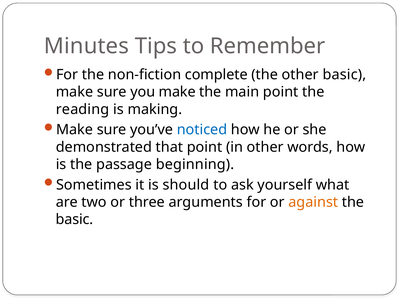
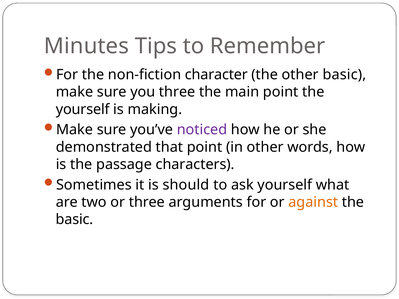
complete: complete -> character (216, 75)
you make: make -> three (177, 92)
reading: reading -> yourself (83, 109)
noticed colour: blue -> purple (202, 130)
beginning: beginning -> characters (195, 164)
